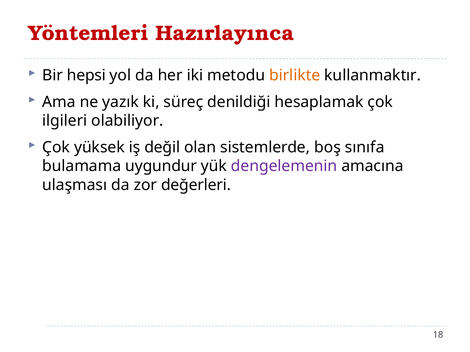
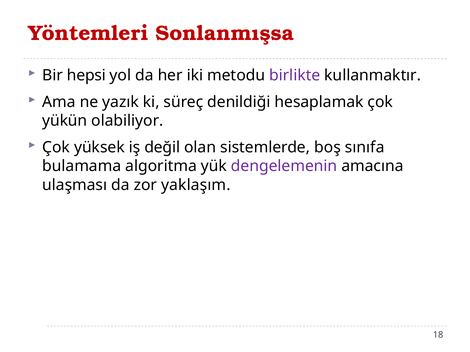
Hazırlayınca: Hazırlayınca -> Sonlanmışsa (225, 33)
birlikte colour: orange -> purple (295, 75)
ilgileri: ilgileri -> yükün (65, 121)
uygundur: uygundur -> algoritma (161, 166)
değerleri: değerleri -> yaklaşım (196, 185)
